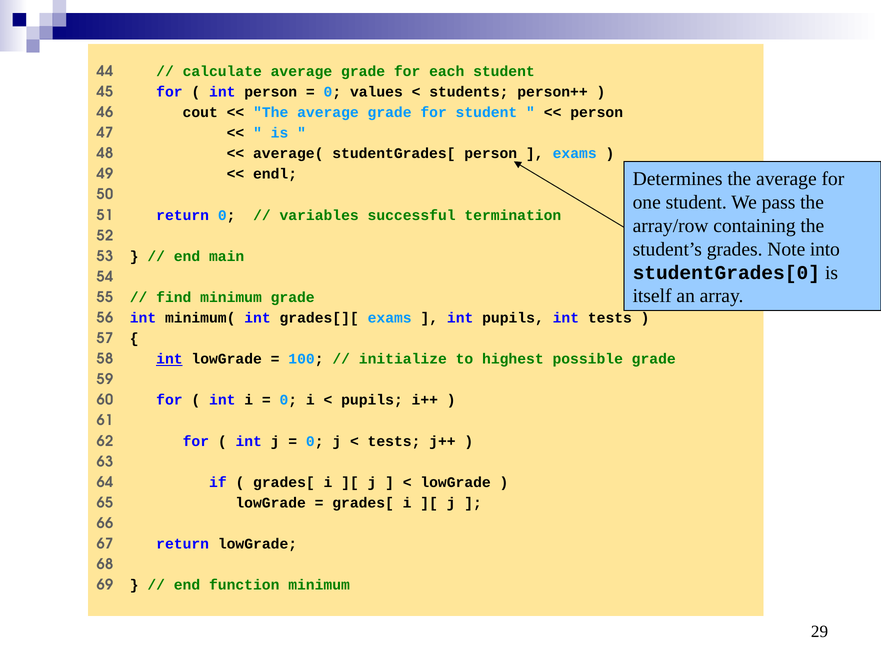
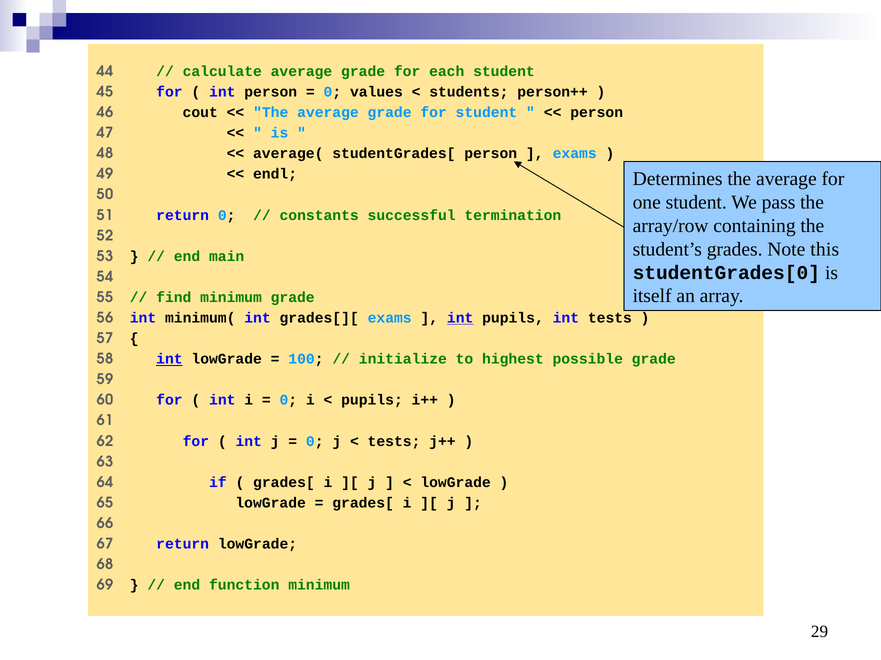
variables: variables -> constants (319, 215)
into: into -> this (825, 249)
int underline: none -> present (460, 318)
